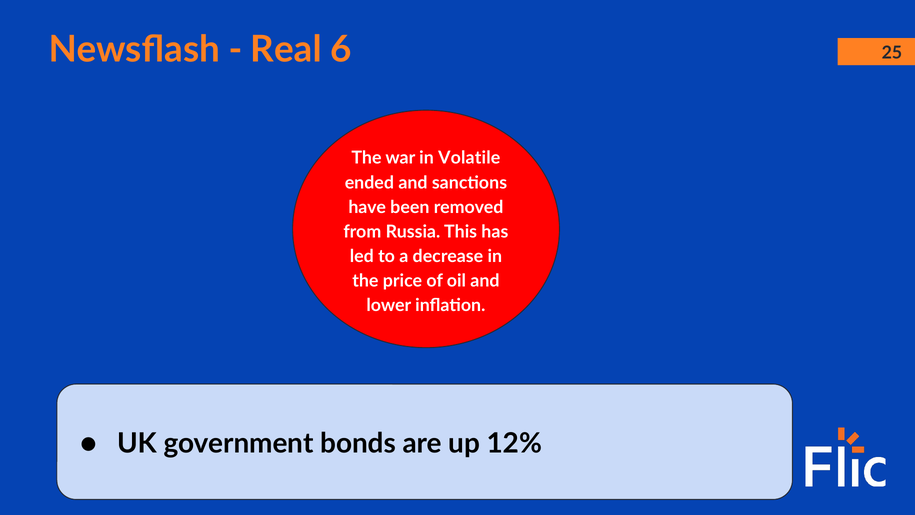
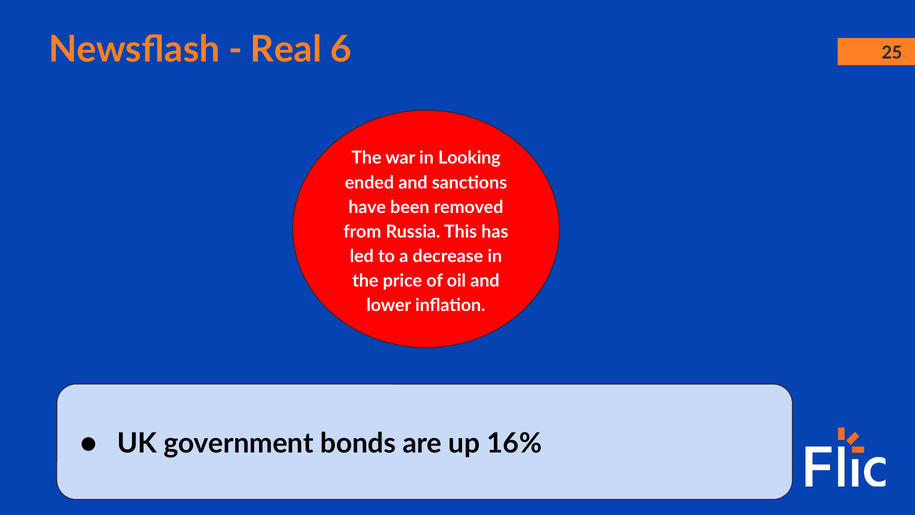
Volatile: Volatile -> Looking (469, 158)
12%: 12% -> 16% (514, 443)
